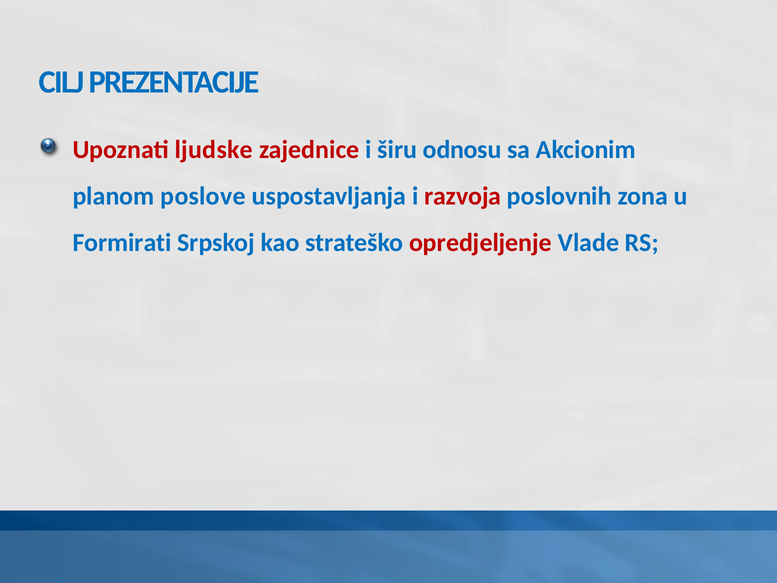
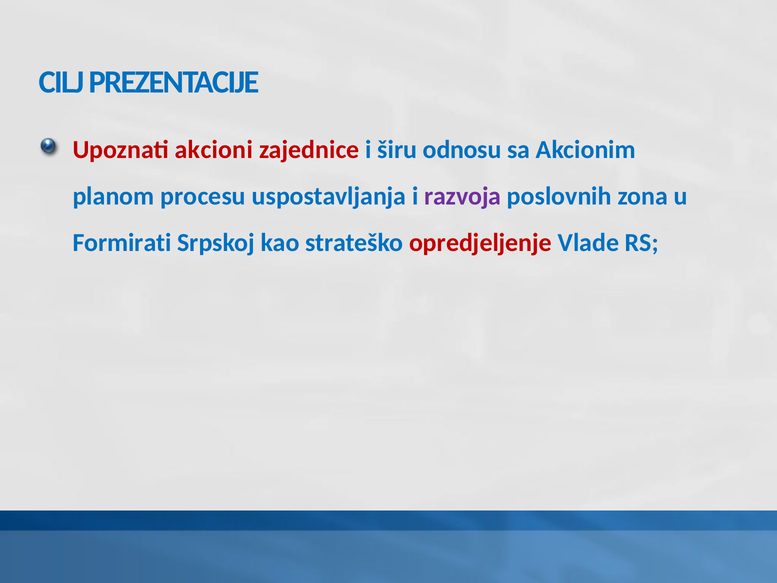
ljudske: ljudske -> akcioni (214, 149)
poslove: poslove -> procesu (203, 196)
razvoja colour: red -> purple (463, 196)
